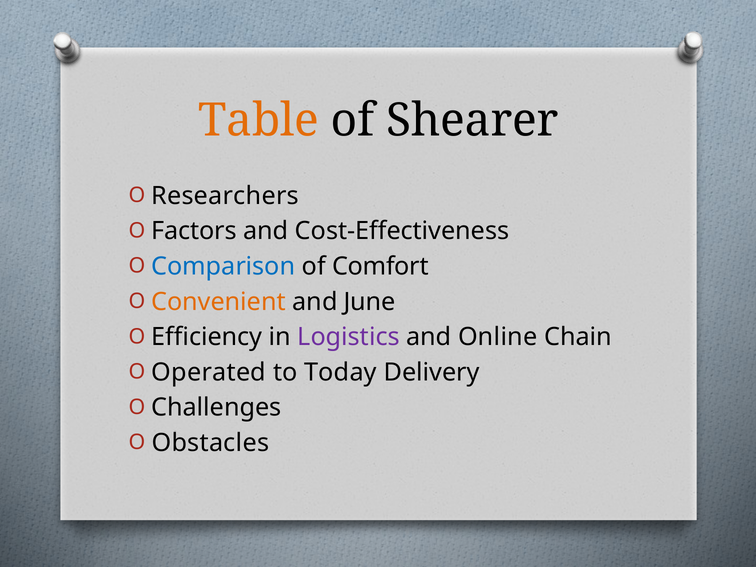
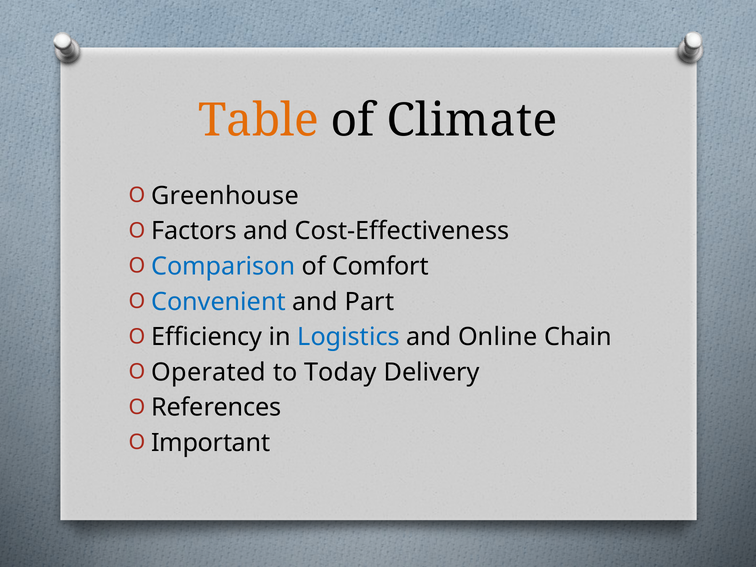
Shearer: Shearer -> Climate (472, 121)
Researchers: Researchers -> Greenhouse (225, 196)
Convenient colour: orange -> blue (219, 302)
June: June -> Part (369, 302)
Logistics colour: purple -> blue (349, 337)
Challenges: Challenges -> References (216, 408)
Obstacles: Obstacles -> Important (211, 443)
